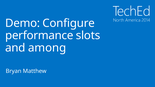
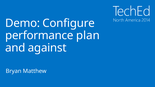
slots: slots -> plan (88, 36)
among: among -> against (47, 48)
